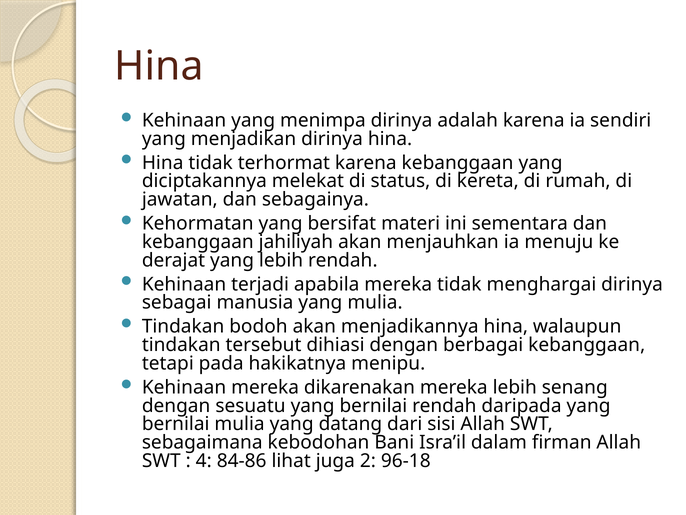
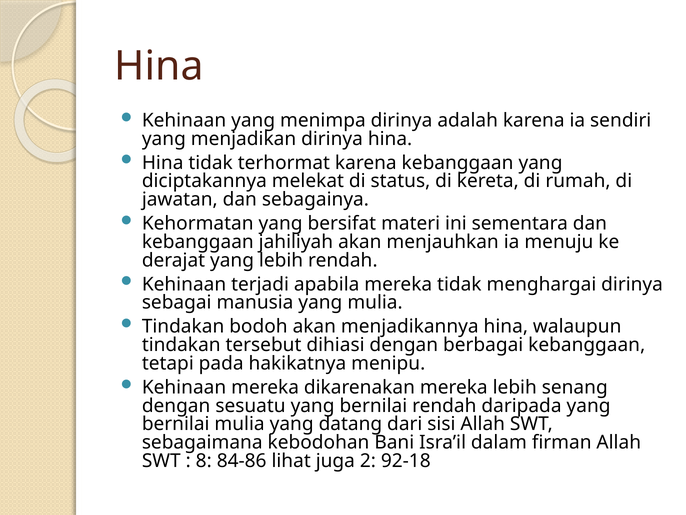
4: 4 -> 8 (204, 460)
96-18: 96-18 -> 92-18 (406, 460)
